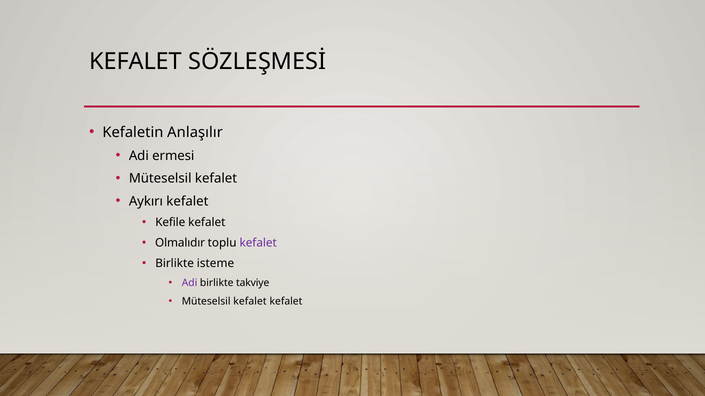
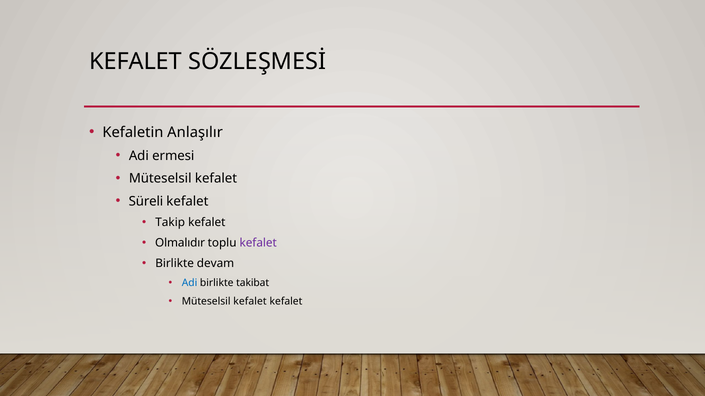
Aykırı: Aykırı -> Süreli (146, 201)
Kefile: Kefile -> Takip (170, 223)
isteme: isteme -> devam (216, 264)
Adi colour: purple -> blue (190, 283)
takviye: takviye -> takibat (253, 283)
